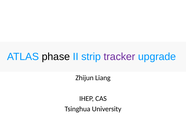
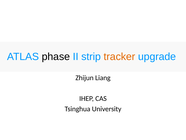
tracker colour: purple -> orange (119, 56)
